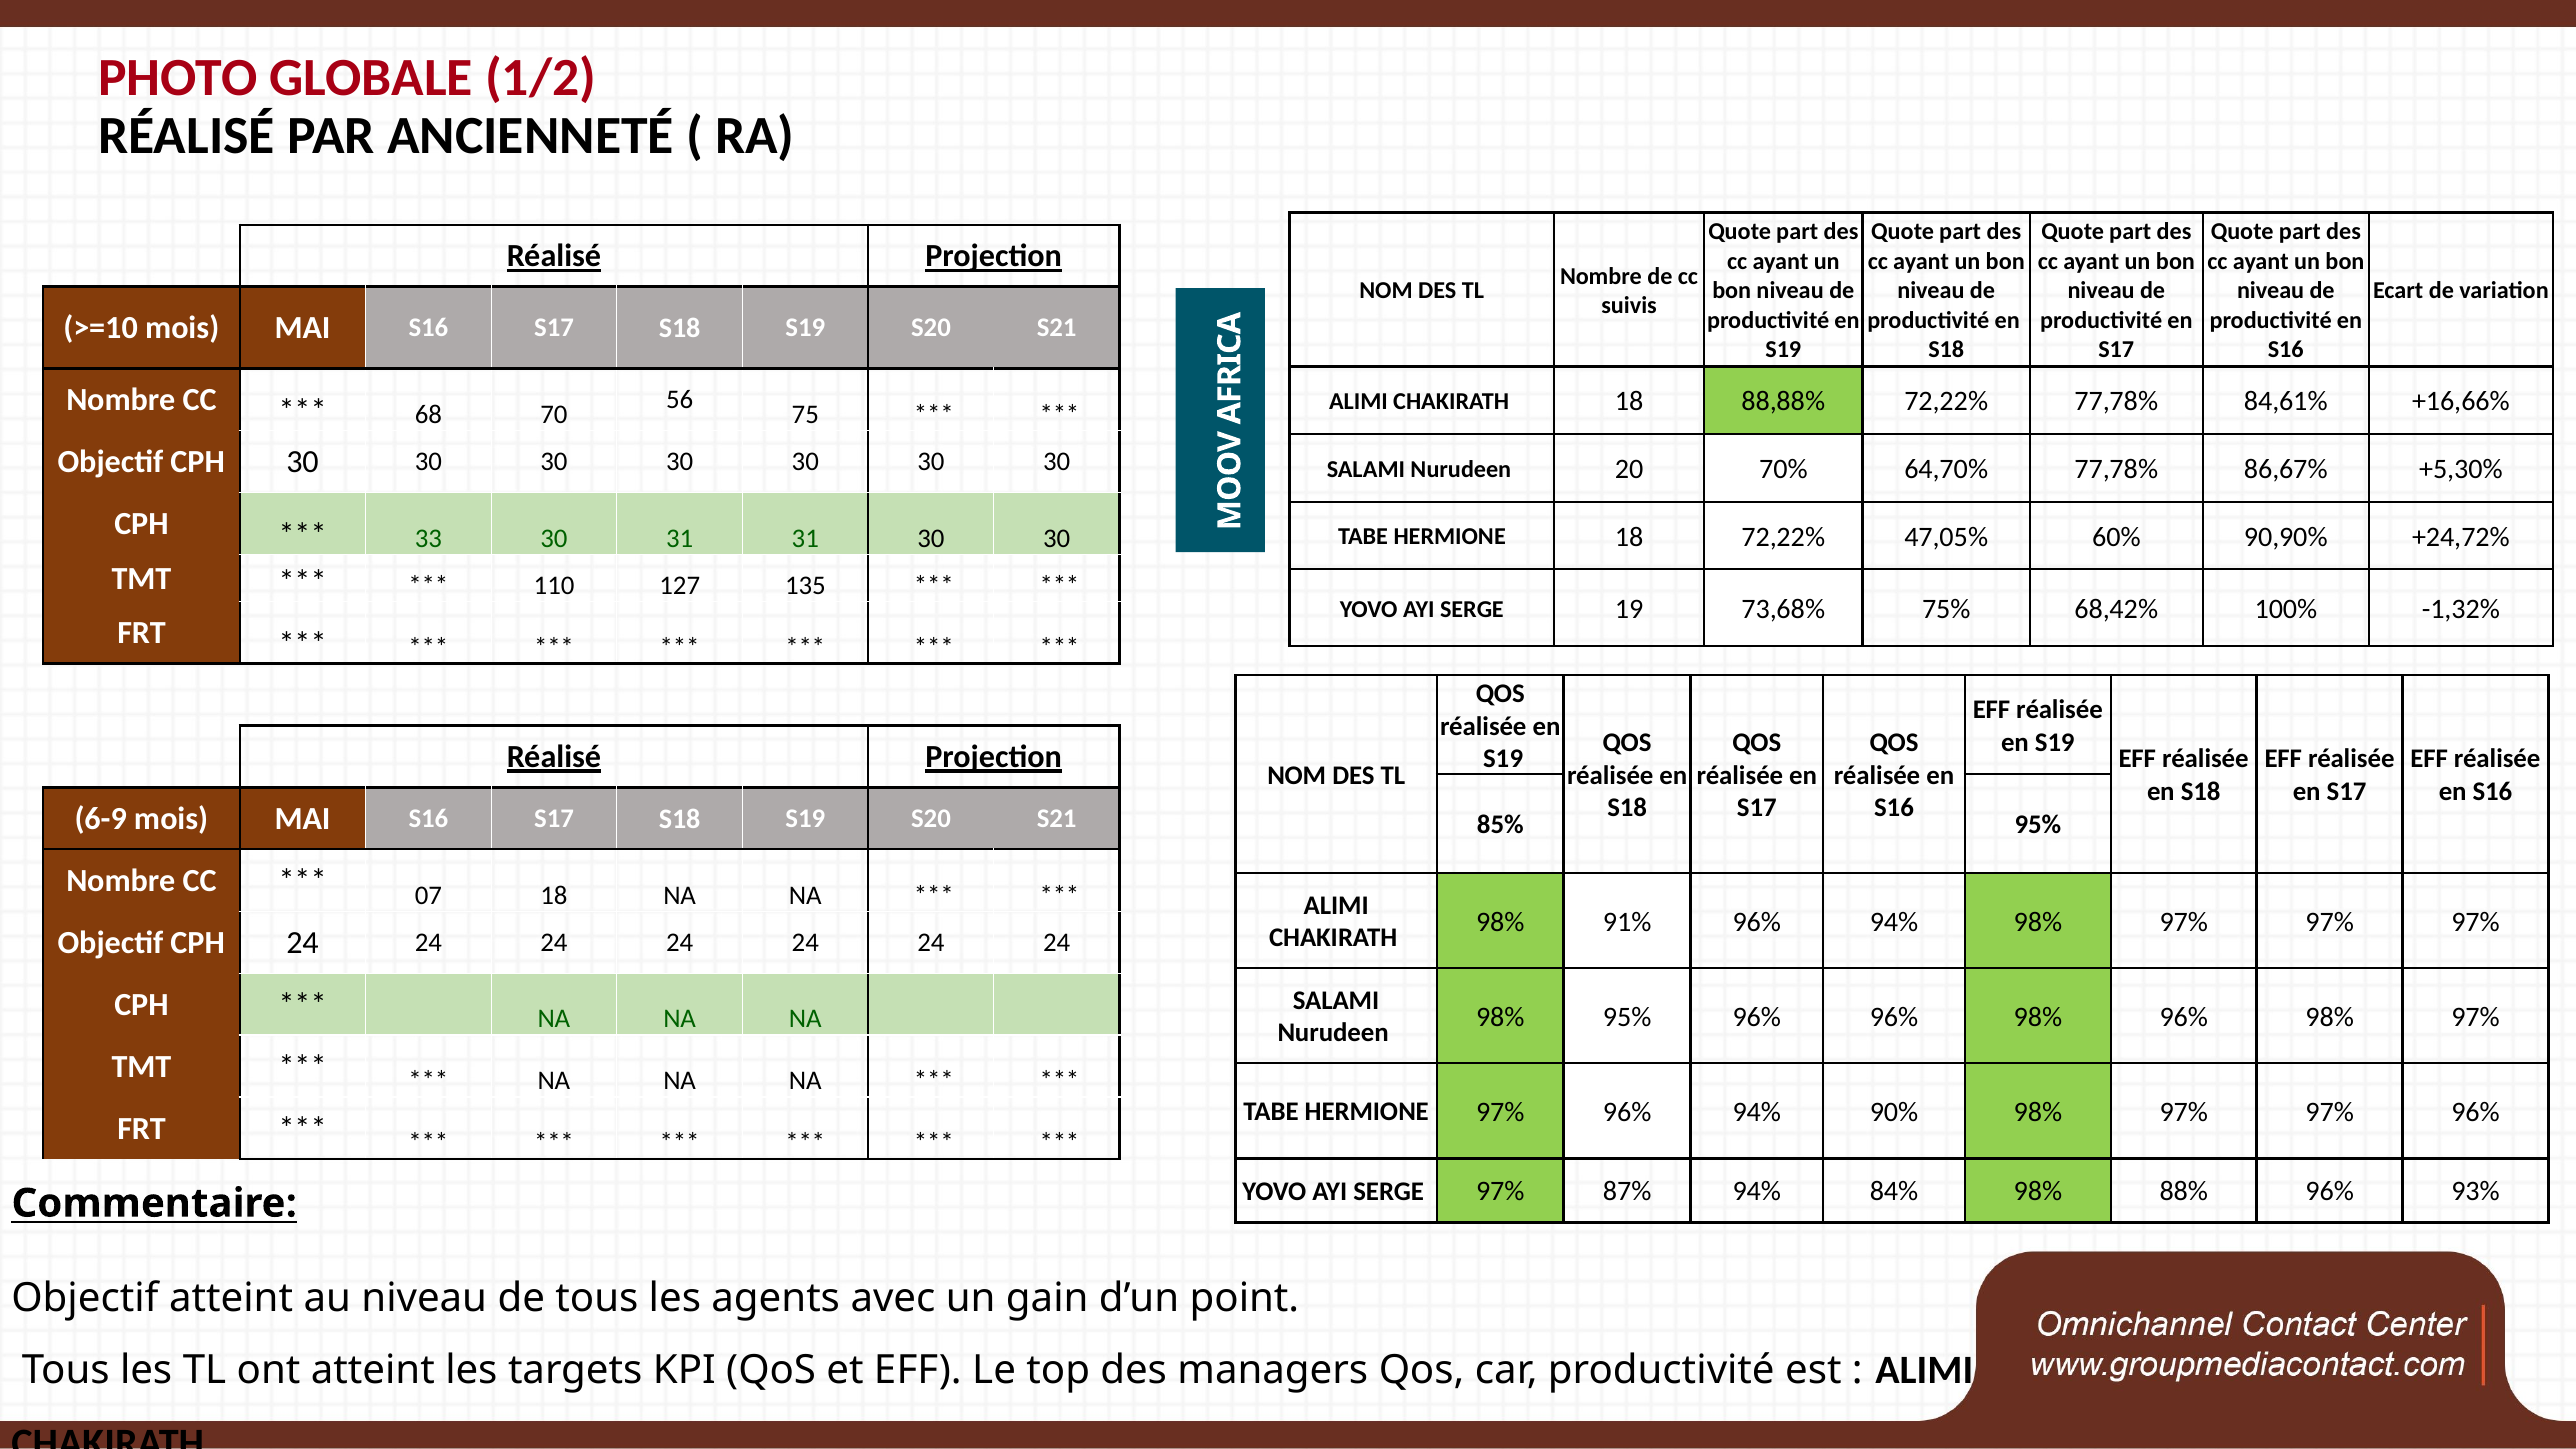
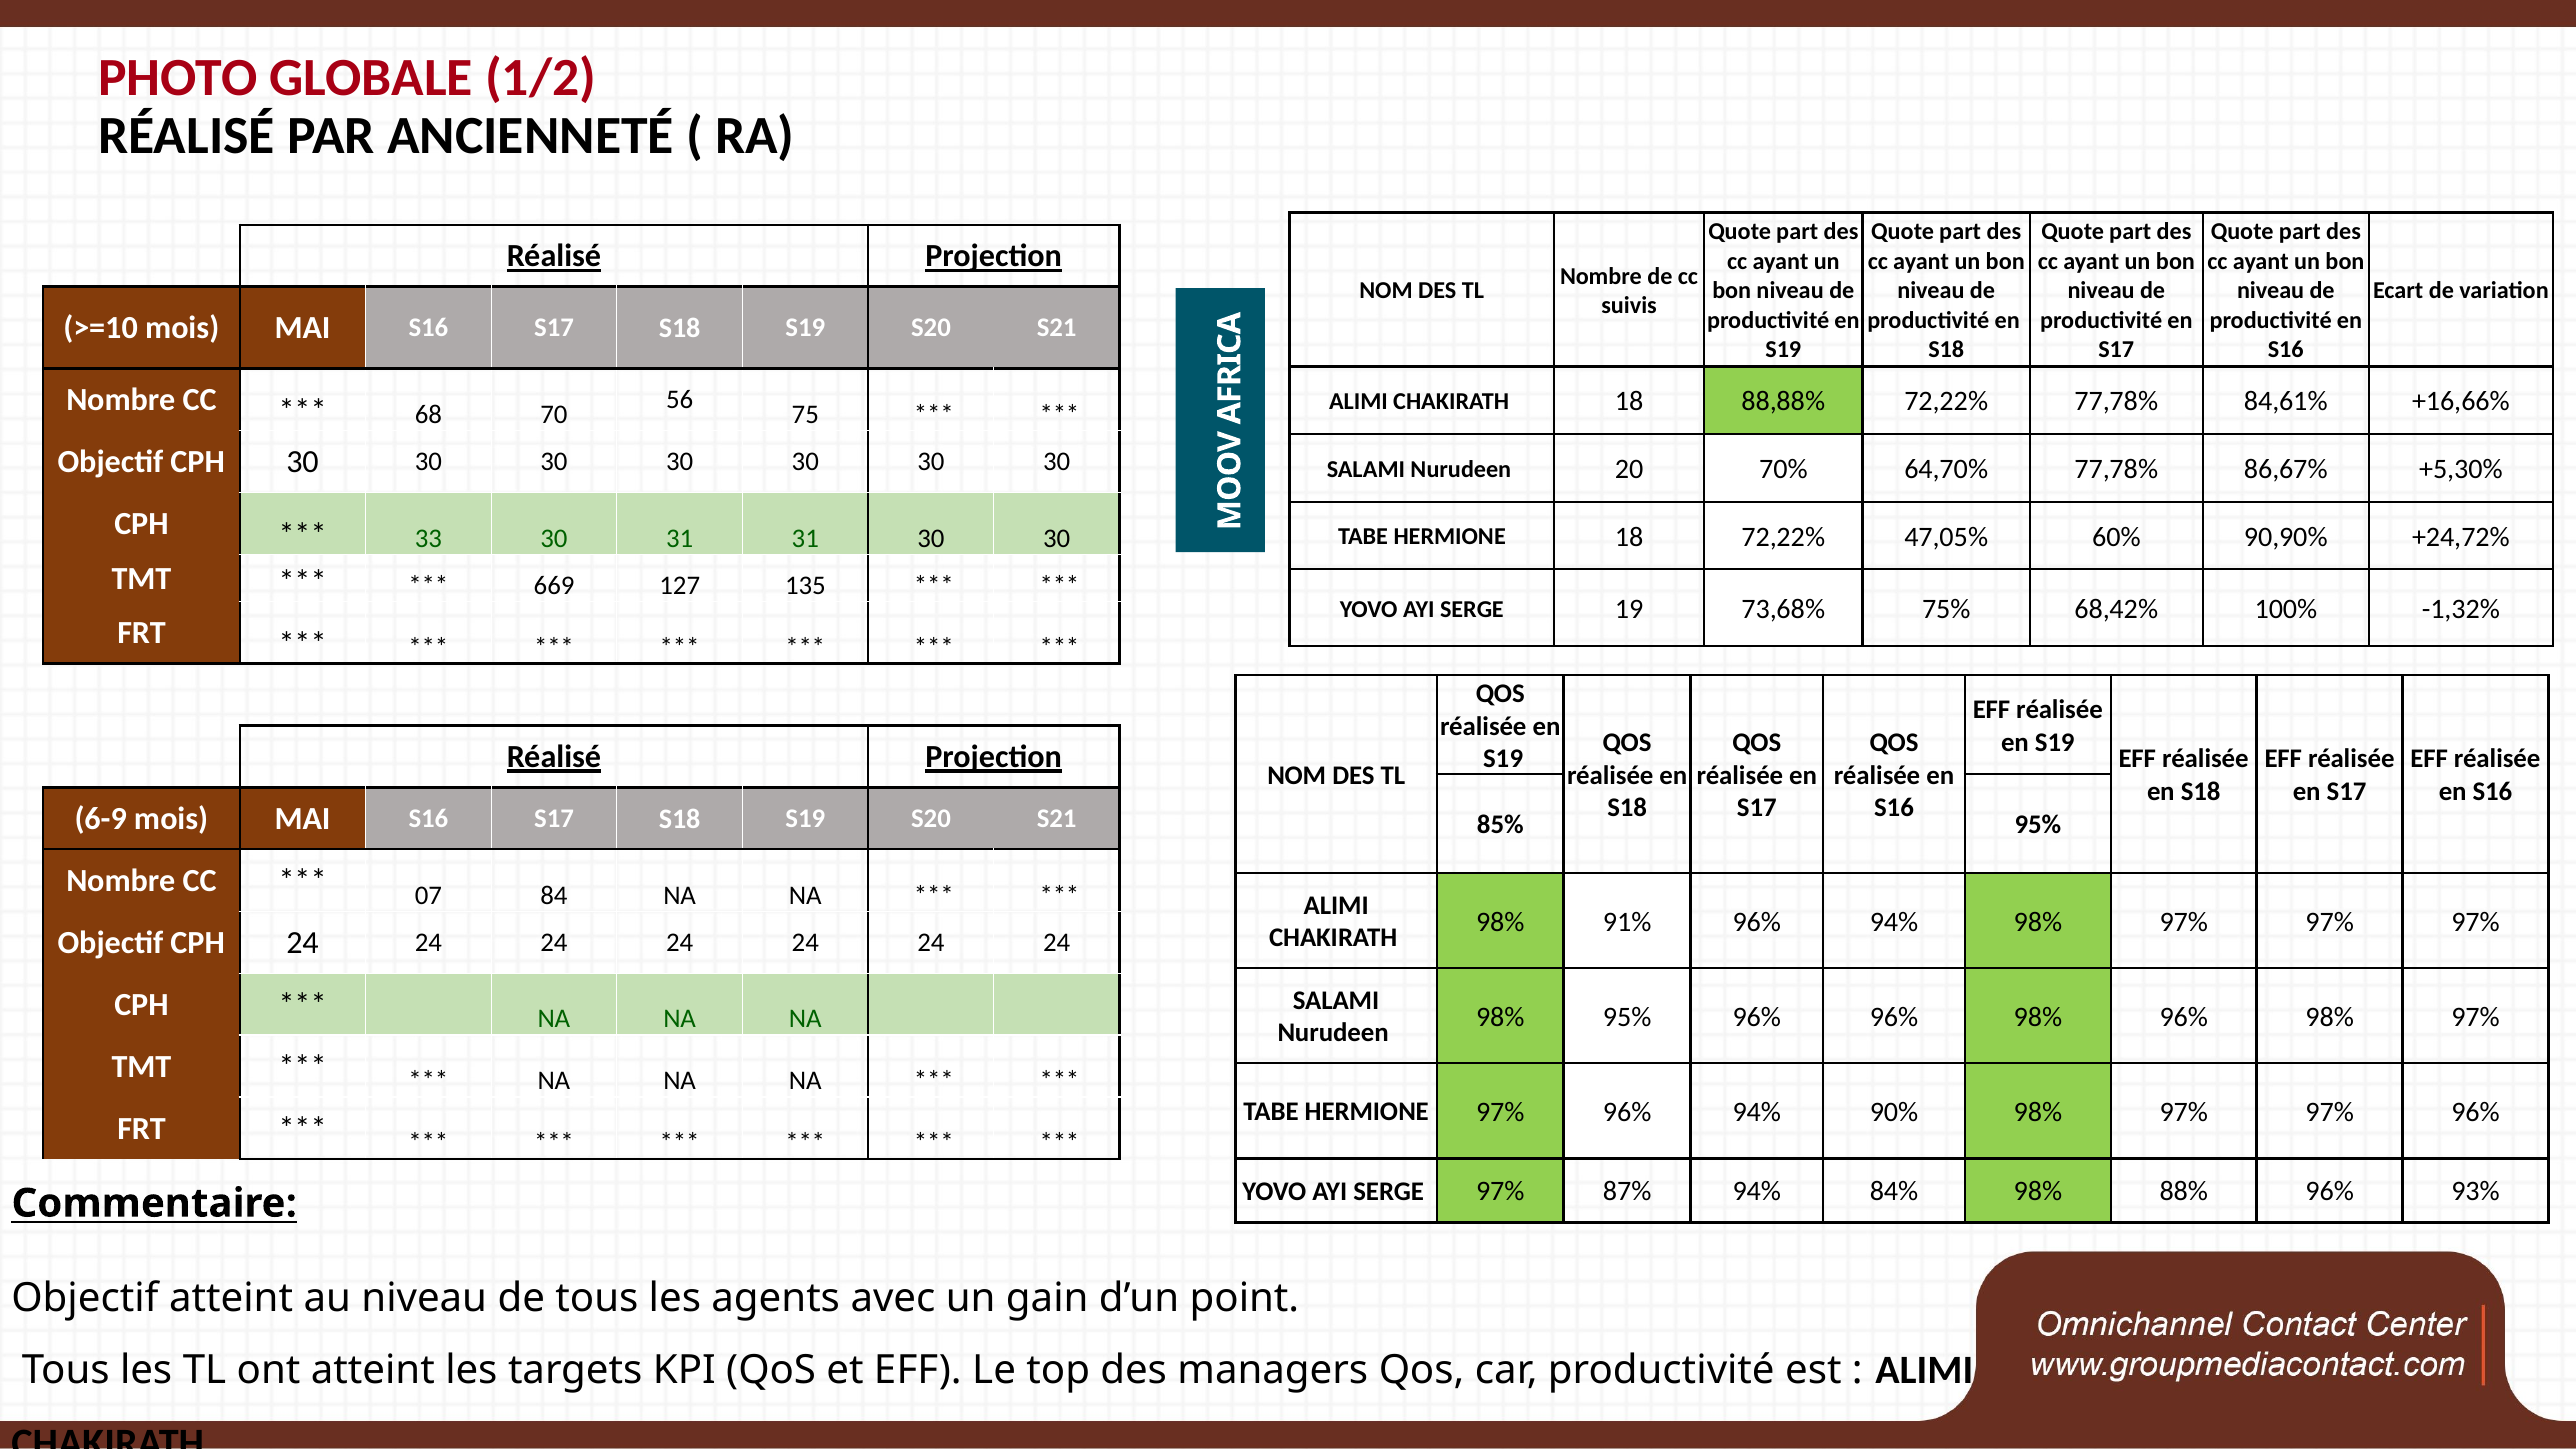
110: 110 -> 669 (554, 586)
07 18: 18 -> 84 (554, 895)
